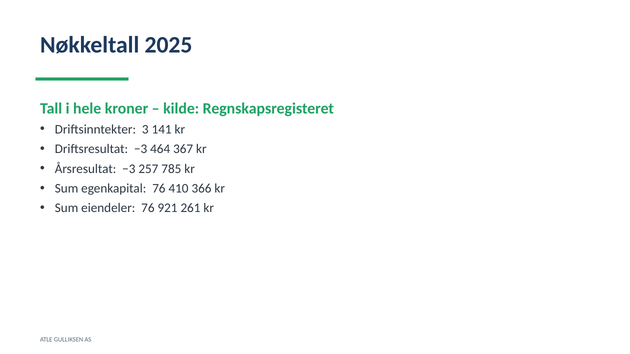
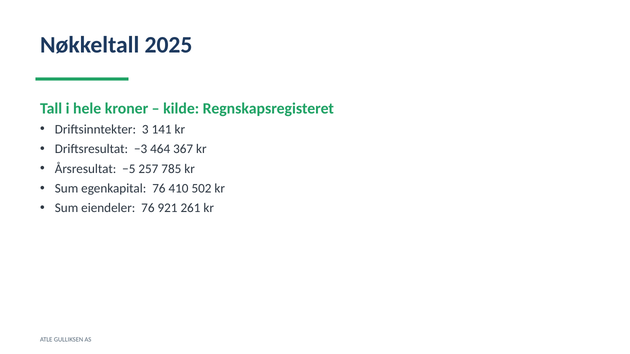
Årsresultat −3: −3 -> −5 (129, 169)
366: 366 -> 502 (201, 189)
